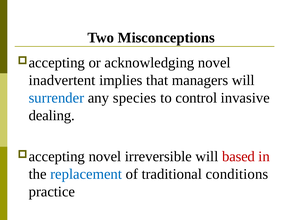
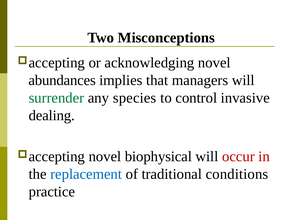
inadvertent: inadvertent -> abundances (62, 80)
surrender colour: blue -> green (56, 98)
irreversible: irreversible -> biophysical (158, 157)
based: based -> occur (238, 157)
